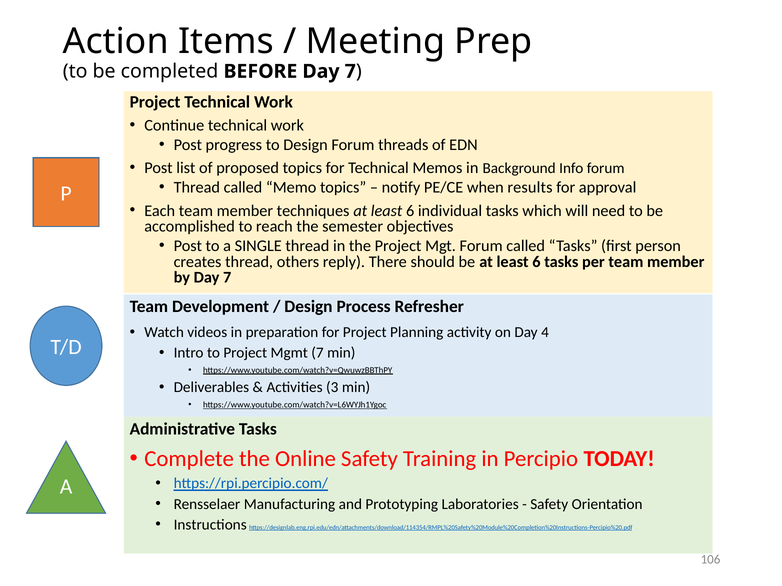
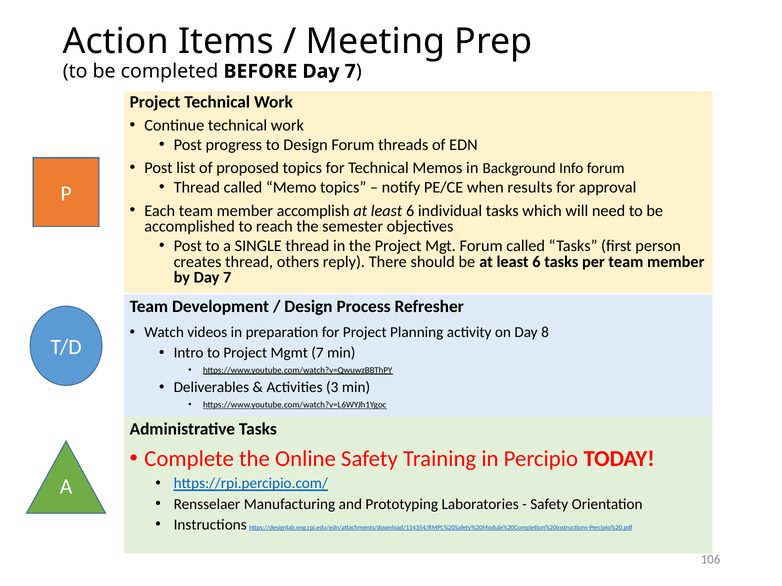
techniques: techniques -> accomplish (313, 211)
4: 4 -> 8 (545, 333)
